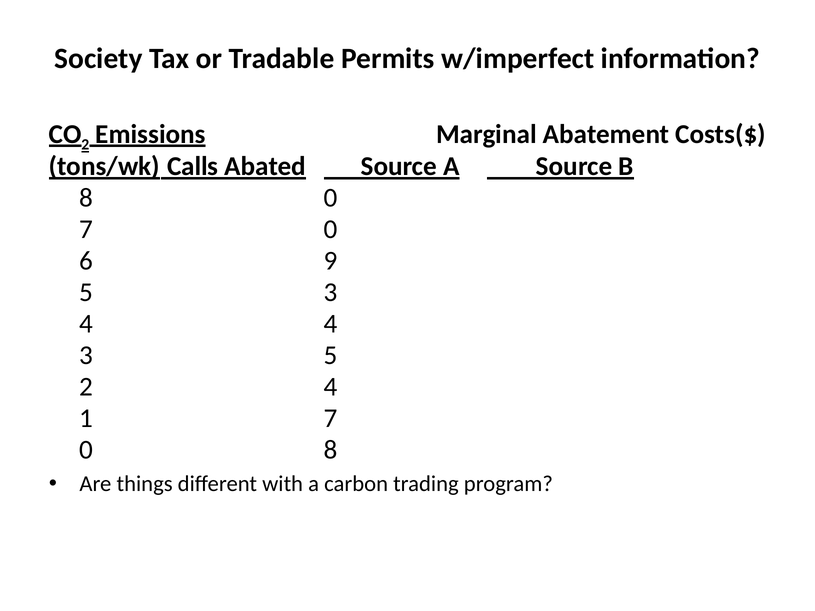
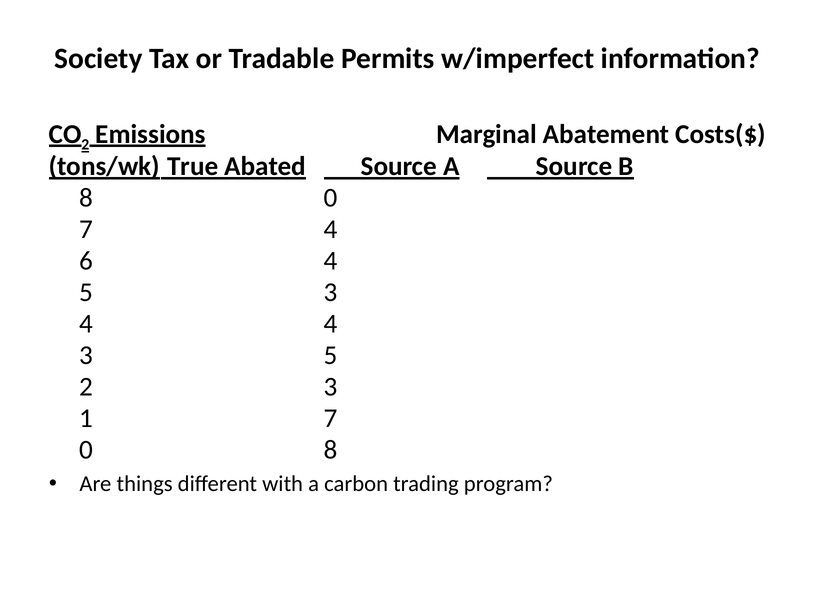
Calls: Calls -> True (193, 167)
0: 0 -> 4 (331, 230)
6 9: 9 -> 4 (331, 261)
2 4: 4 -> 3 (331, 387)
